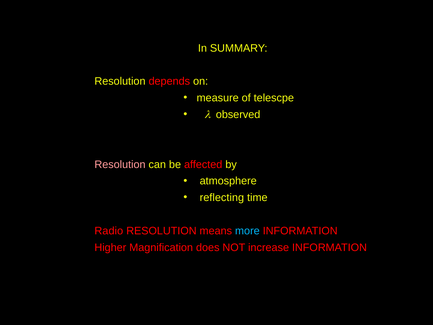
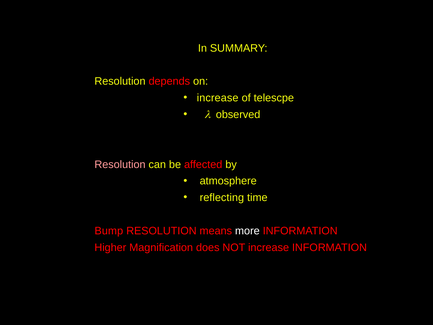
measure: measure -> increase (218, 98)
Radio: Radio -> Bump (109, 231)
more colour: light blue -> white (247, 231)
